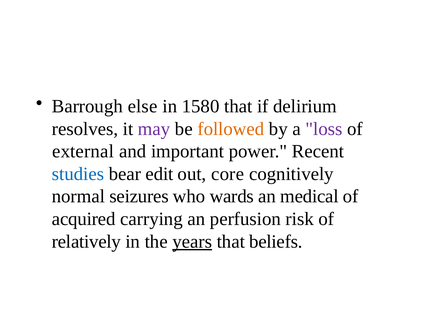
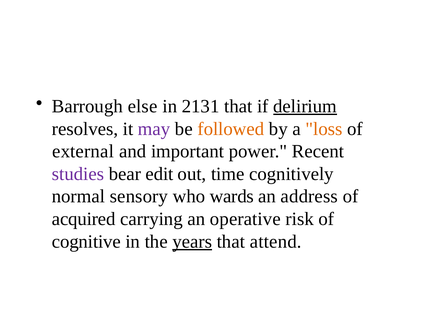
1580: 1580 -> 2131 (201, 106)
delirium underline: none -> present (305, 106)
loss colour: purple -> orange (324, 129)
studies colour: blue -> purple (78, 174)
core: core -> time (228, 174)
seizures: seizures -> sensory (139, 197)
medical: medical -> address (309, 197)
perfusion: perfusion -> operative (245, 219)
relatively: relatively -> cognitive (86, 242)
beliefs: beliefs -> attend (276, 242)
